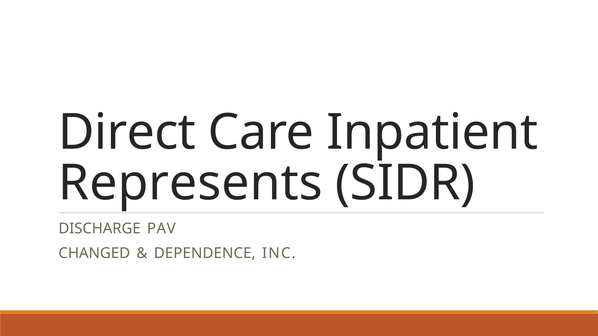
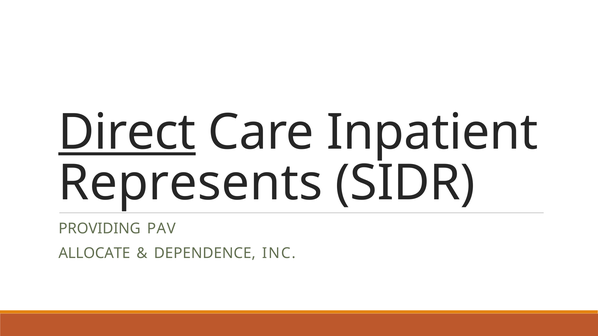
Direct underline: none -> present (127, 132)
DISCHARGE: DISCHARGE -> PROVIDING (100, 229)
CHANGED: CHANGED -> ALLOCATE (94, 254)
